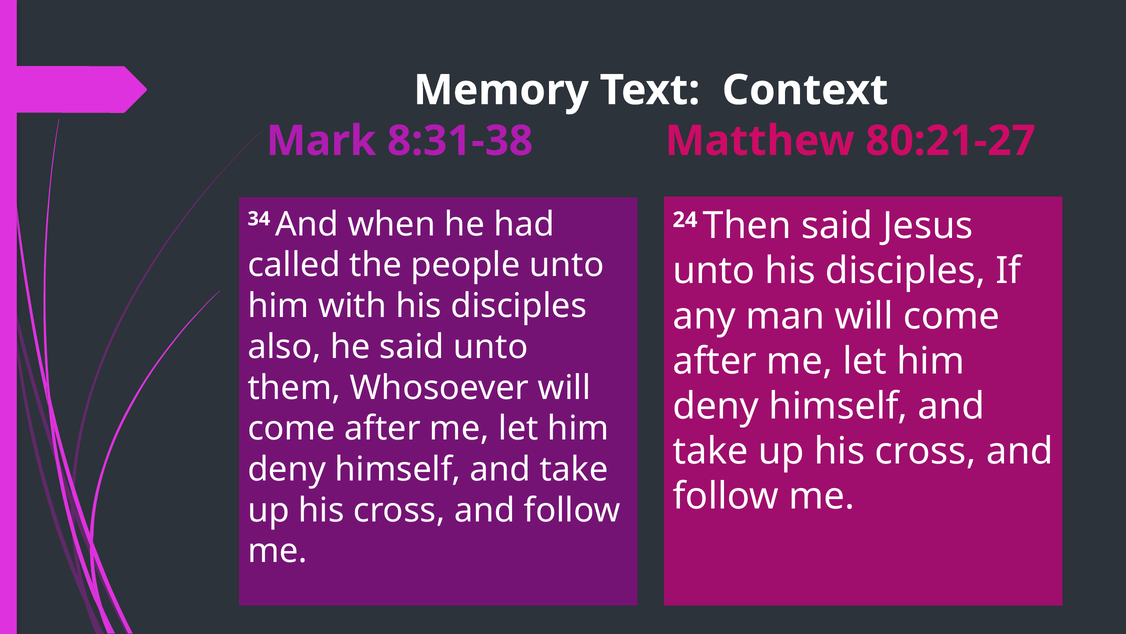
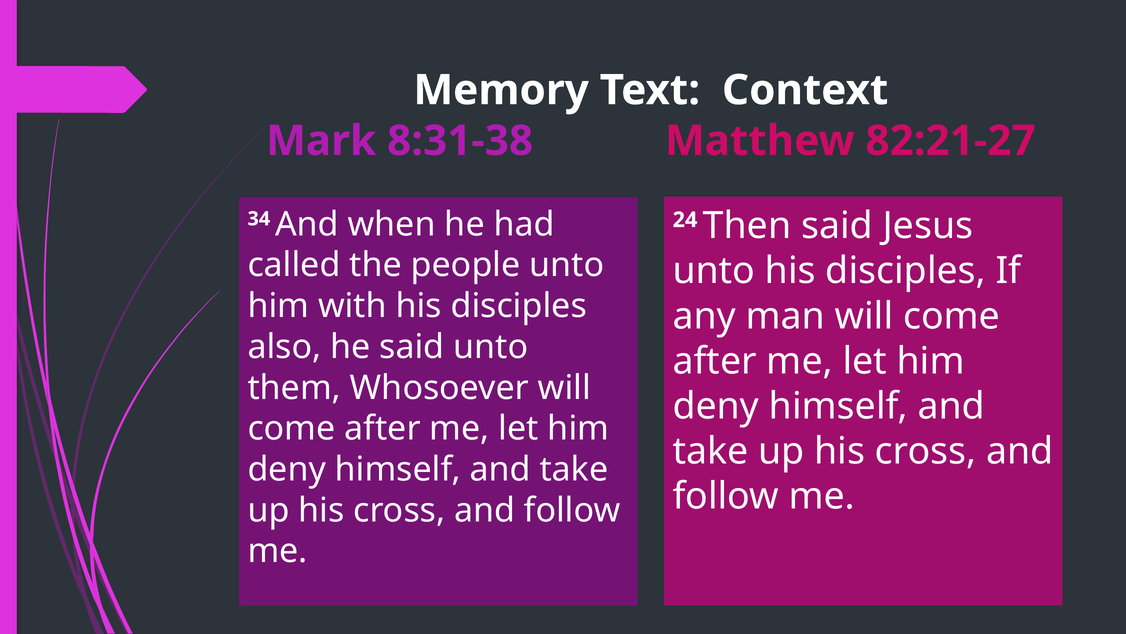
80:21-27: 80:21-27 -> 82:21-27 (951, 141)
